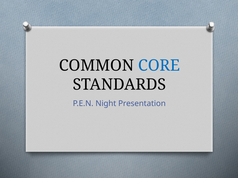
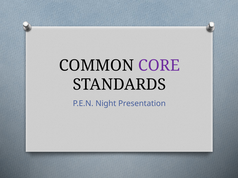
CORE colour: blue -> purple (159, 66)
